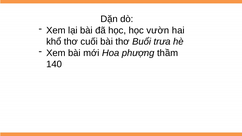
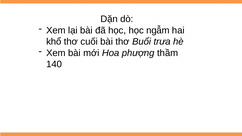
vườn: vườn -> ngẫm (158, 30)
